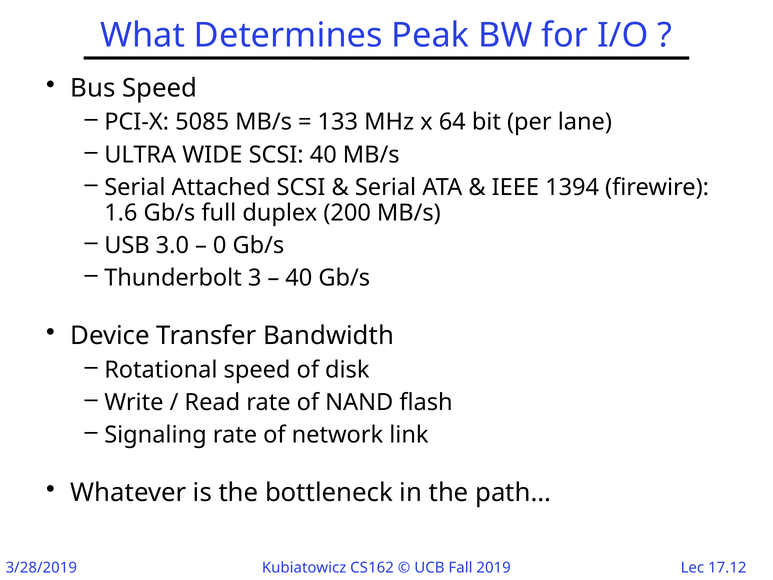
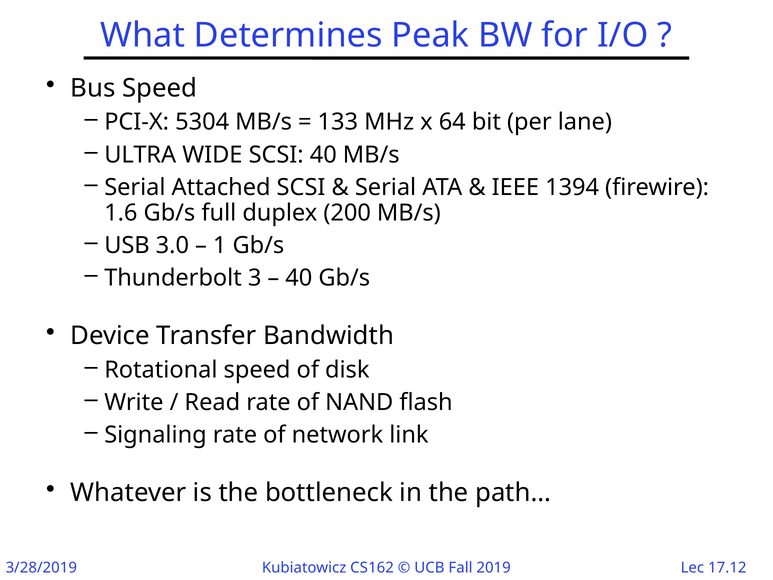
5085: 5085 -> 5304 (202, 122)
0: 0 -> 1 (220, 245)
